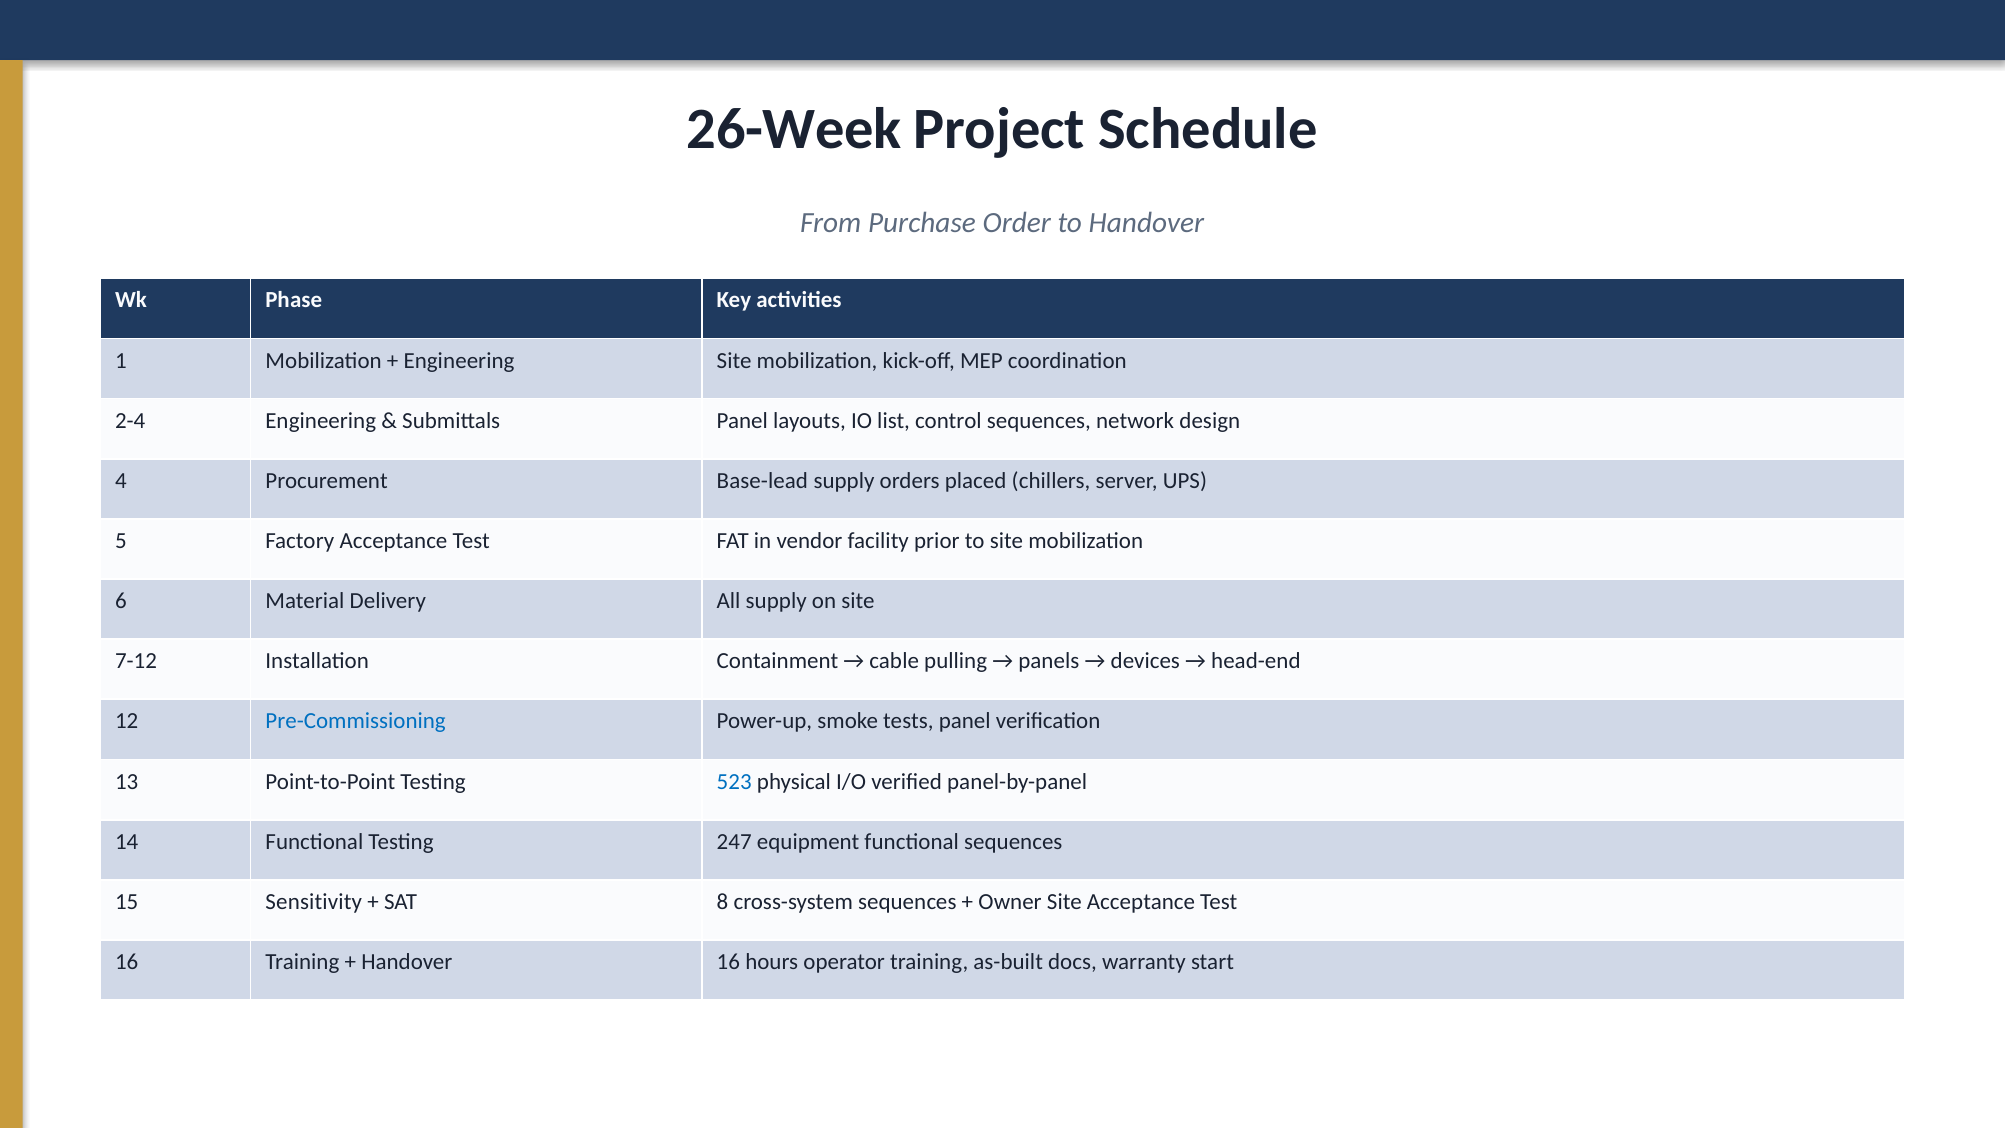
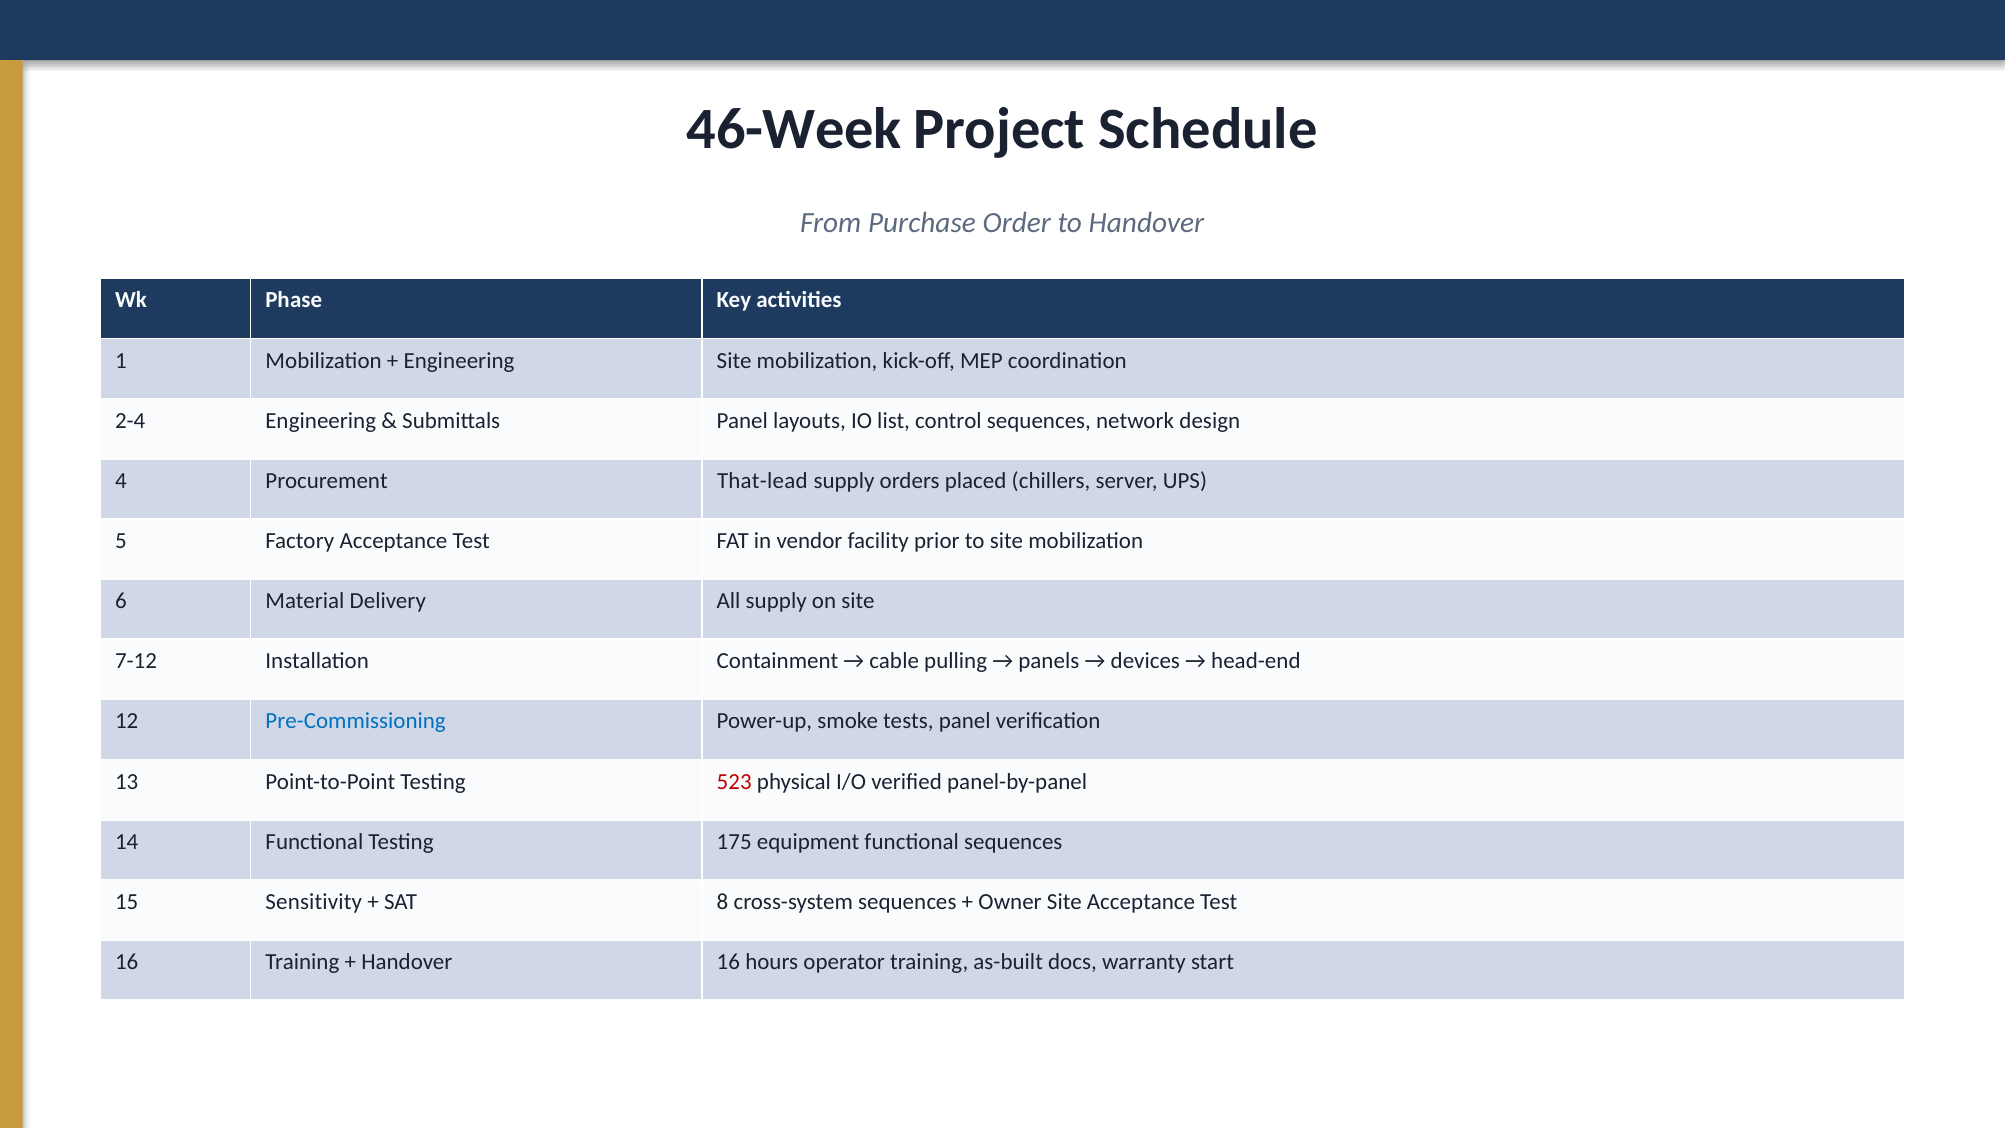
26-Week: 26-Week -> 46-Week (794, 129)
Base-lead: Base-lead -> That-lead (762, 481)
523 colour: blue -> red (734, 782)
247: 247 -> 175 (734, 842)
